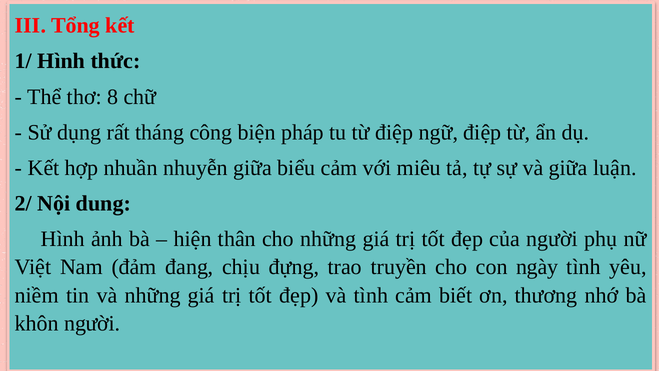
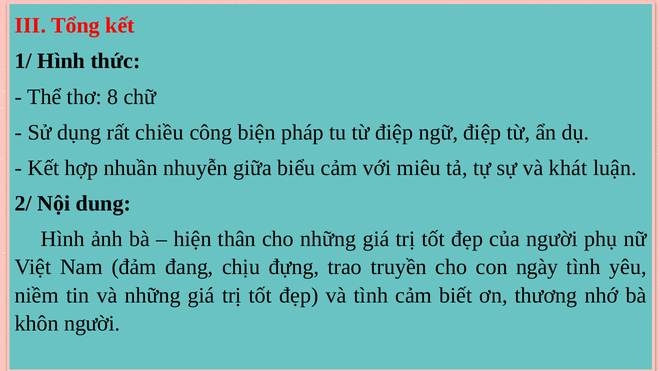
tháng: tháng -> chiều (160, 132)
và giữa: giữa -> khát (568, 168)
